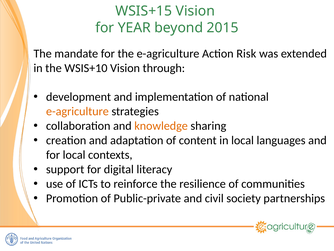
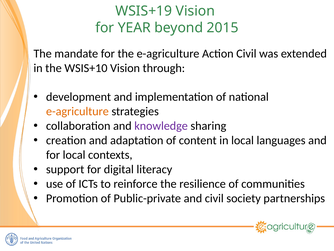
WSIS+15: WSIS+15 -> WSIS+19 (144, 11)
Action Risk: Risk -> Civil (246, 53)
knowledge colour: orange -> purple (161, 126)
